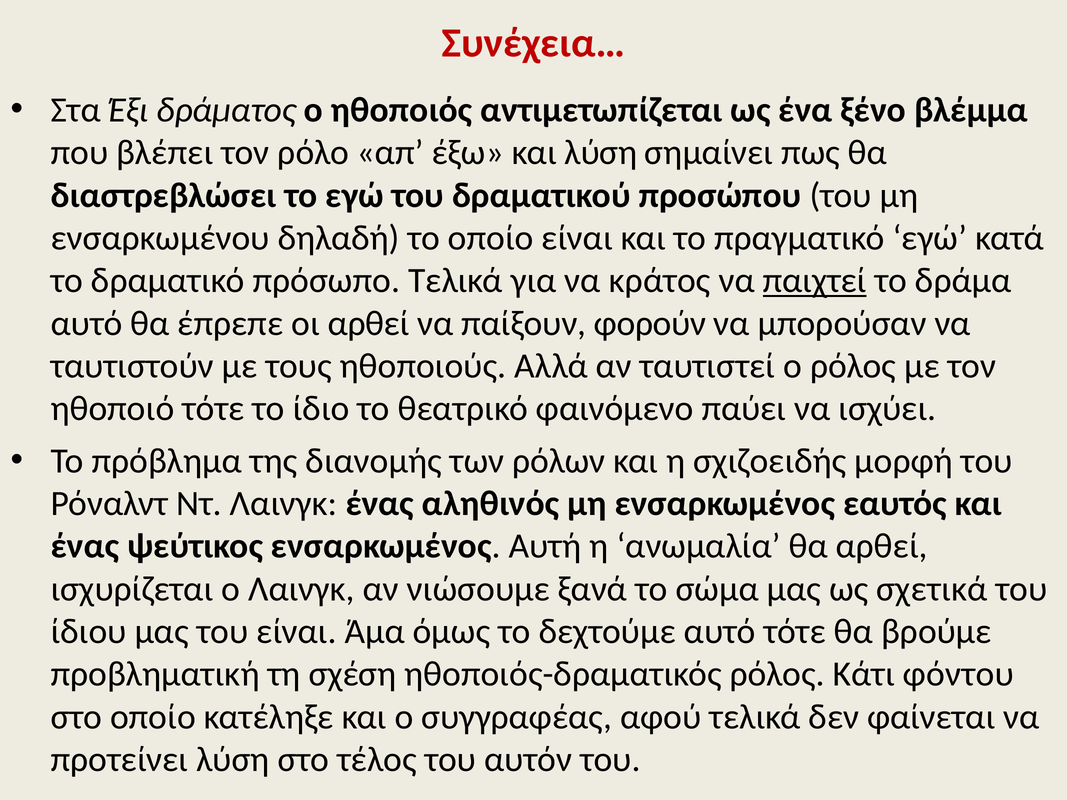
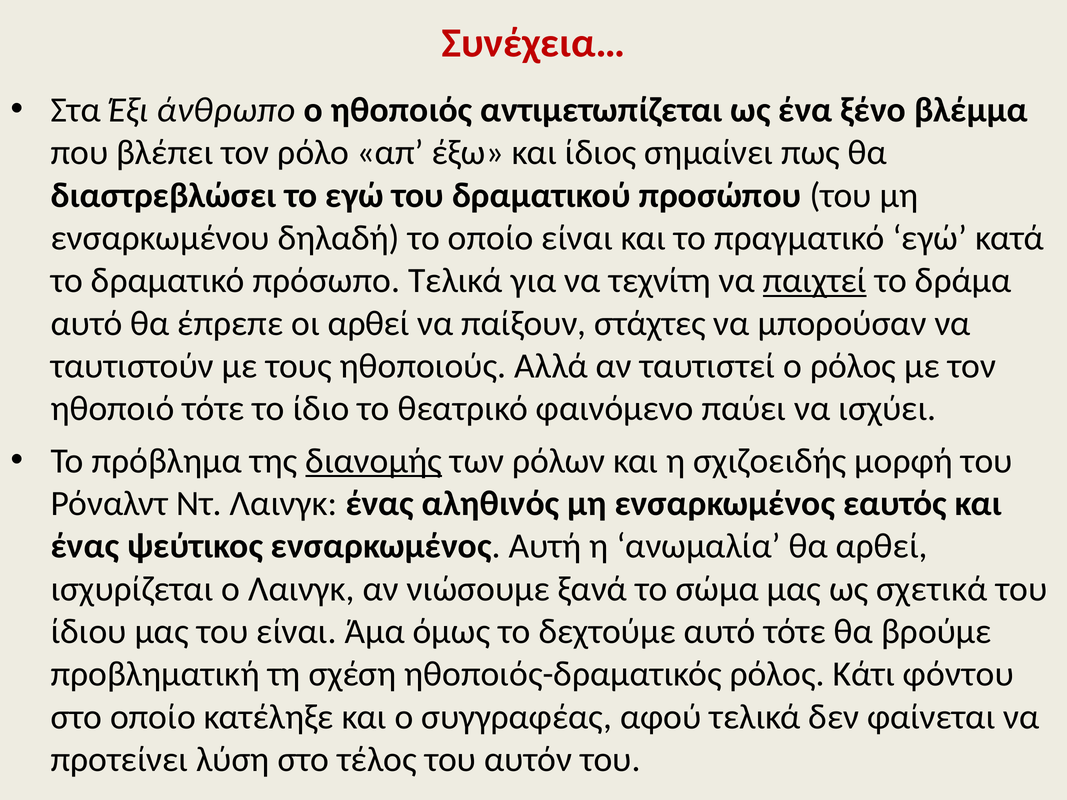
δράματος: δράματος -> άνθρωπο (226, 110)
και λύση: λύση -> ίδιος (601, 153)
κράτος: κράτος -> τεχνίτη (660, 281)
φορούν: φορούν -> στάχτες (650, 323)
διανομής underline: none -> present (374, 461)
